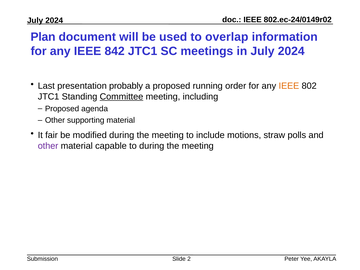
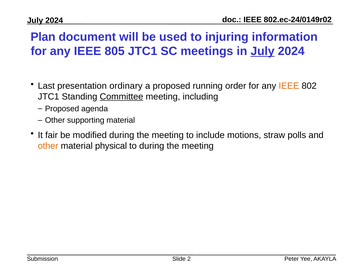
overlap: overlap -> injuring (227, 37)
842: 842 -> 805 (115, 51)
July underline: none -> present (263, 51)
probably: probably -> ordinary (126, 86)
other colour: purple -> orange (48, 146)
capable: capable -> physical (111, 146)
